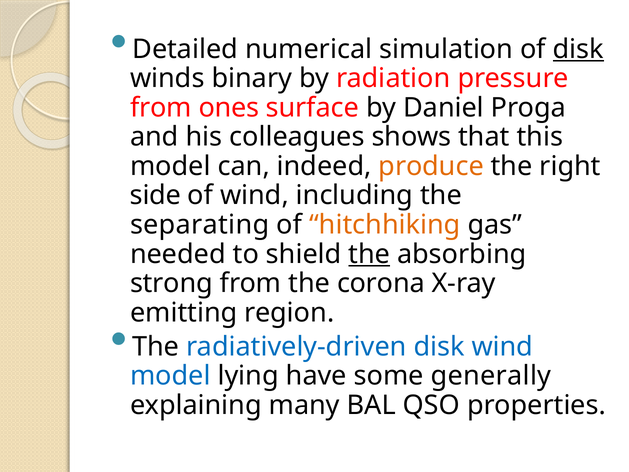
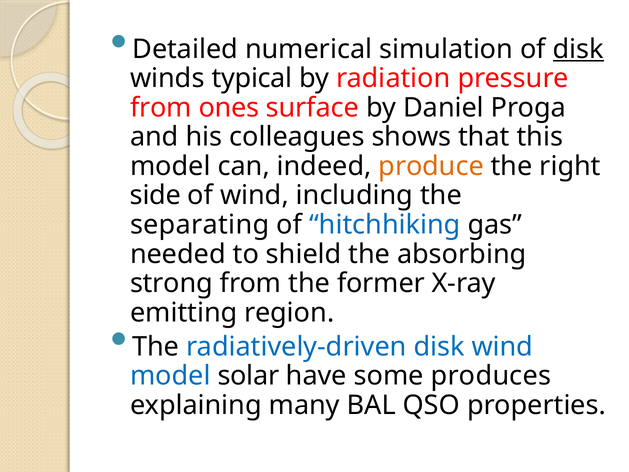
binary: binary -> typical (252, 78)
hitchhiking colour: orange -> blue (385, 225)
the underline: present -> none (369, 254)
corona: corona -> former (381, 283)
lying: lying -> solar (248, 376)
generally: generally -> produces (491, 376)
